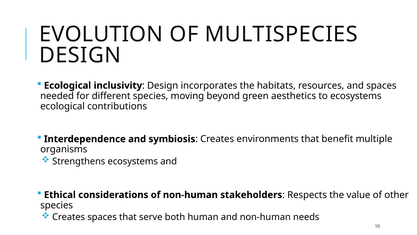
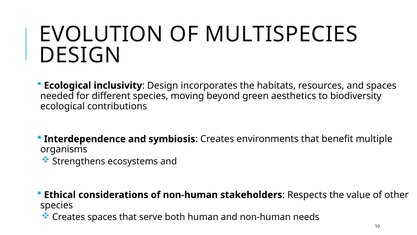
to ecosystems: ecosystems -> biodiversity (356, 96)
